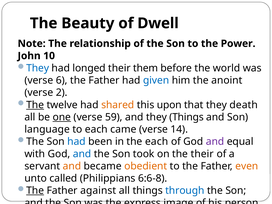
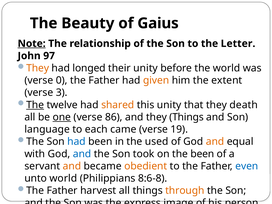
Dwell: Dwell -> Gaius (158, 23)
Note underline: none -> present (32, 44)
Power: Power -> Letter (238, 44)
10: 10 -> 97 (49, 56)
They colour: blue -> orange (38, 68)
their them: them -> unity (146, 68)
6: 6 -> 0 (62, 80)
given colour: blue -> orange (156, 80)
anoint: anoint -> extent (227, 80)
2: 2 -> 3 (62, 93)
this upon: upon -> unity (169, 105)
59: 59 -> 86 (114, 117)
14: 14 -> 19 (179, 129)
the each: each -> used (157, 142)
and colour: purple -> orange (215, 142)
the their: their -> been (202, 154)
even colour: orange -> blue (247, 166)
unto called: called -> world (63, 178)
6:6-8: 6:6-8 -> 8:6-8 (153, 178)
The underline: present -> none (35, 191)
against: against -> harvest (98, 191)
through colour: blue -> orange (185, 191)
